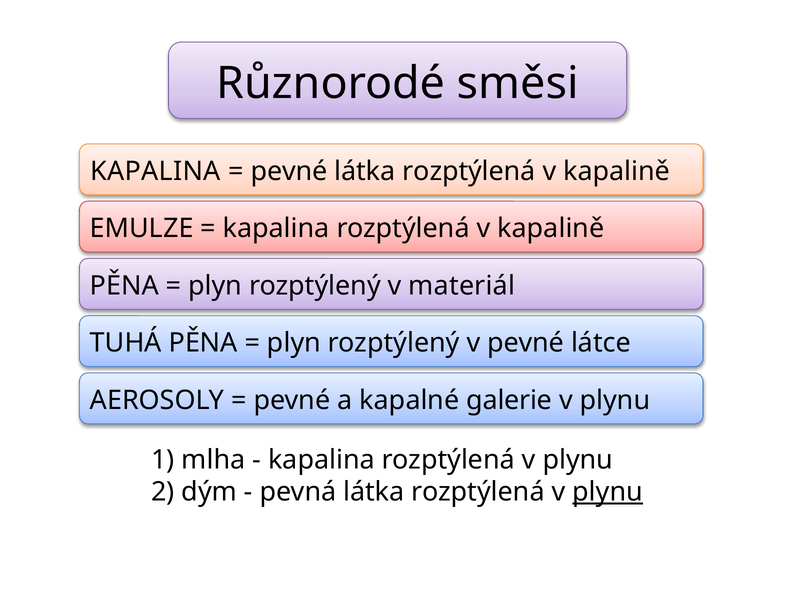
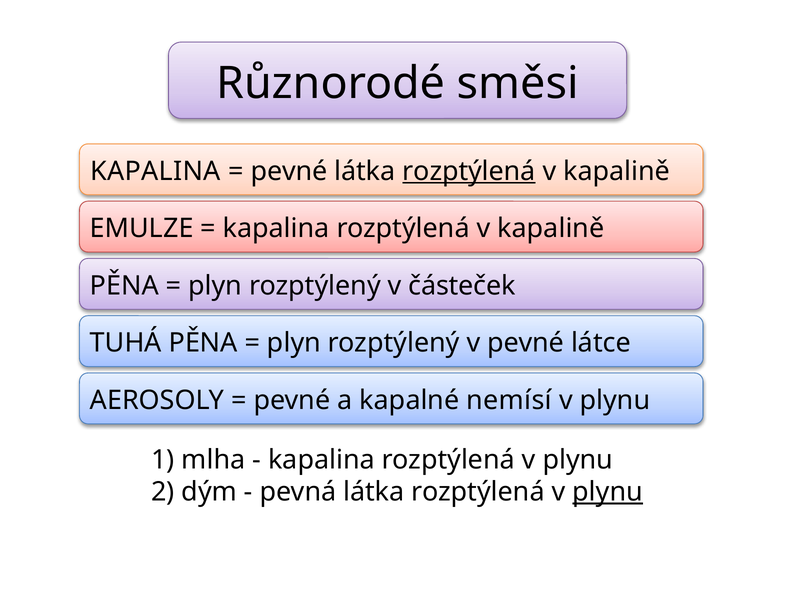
rozptýlená underline: none -> present (469, 171)
materiál: materiál -> částeček (462, 286)
galerie: galerie -> nemísí (509, 400)
